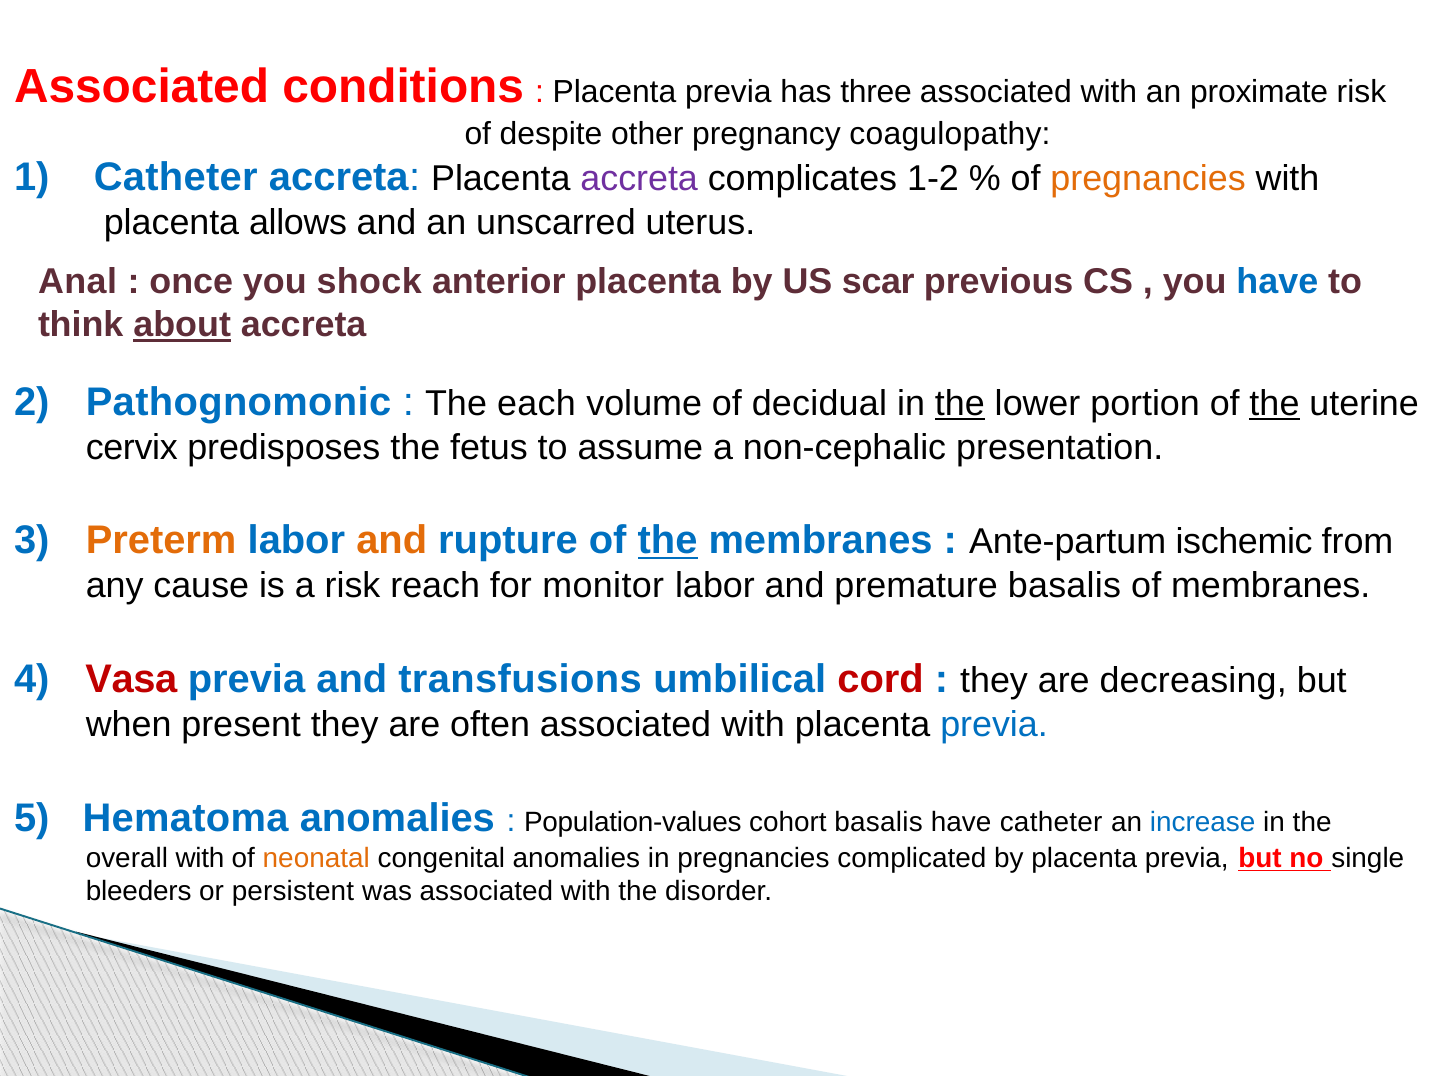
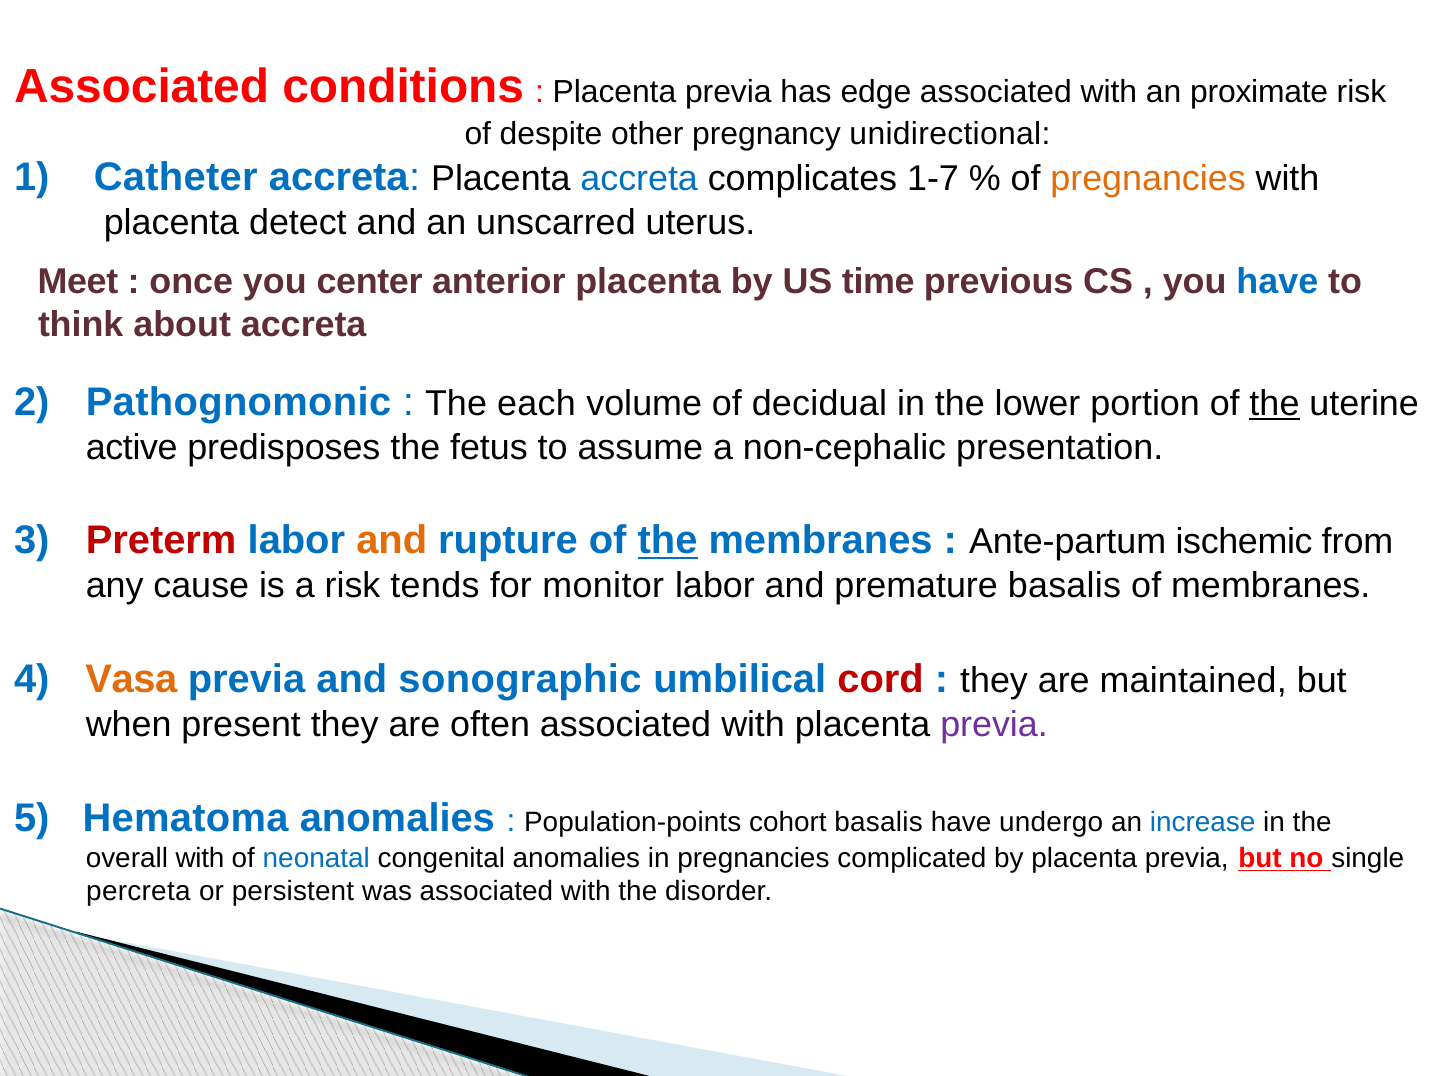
three: three -> edge (876, 92)
coagulopathy: coagulopathy -> unidirectional (950, 134)
accreta colour: purple -> blue (639, 179)
1-2: 1-2 -> 1-7 (933, 179)
allows: allows -> detect (298, 222)
Anal: Anal -> Meet (78, 282)
shock: shock -> center (370, 282)
scar: scar -> time (878, 282)
about underline: present -> none (182, 325)
the underline: present -> none (960, 403)
cervix: cervix -> active (132, 447)
Preterm colour: orange -> red (161, 541)
reach: reach -> tends (435, 586)
Vasa colour: red -> orange (131, 680)
transfusions: transfusions -> sonographic (520, 680)
decreasing: decreasing -> maintained (1193, 681)
previa colour: blue -> purple (994, 725)
Population-values: Population-values -> Population-points (633, 822)
have catheter: catheter -> undergo (1051, 822)
neonatal colour: orange -> blue (316, 858)
bleeders: bleeders -> percreta (138, 892)
